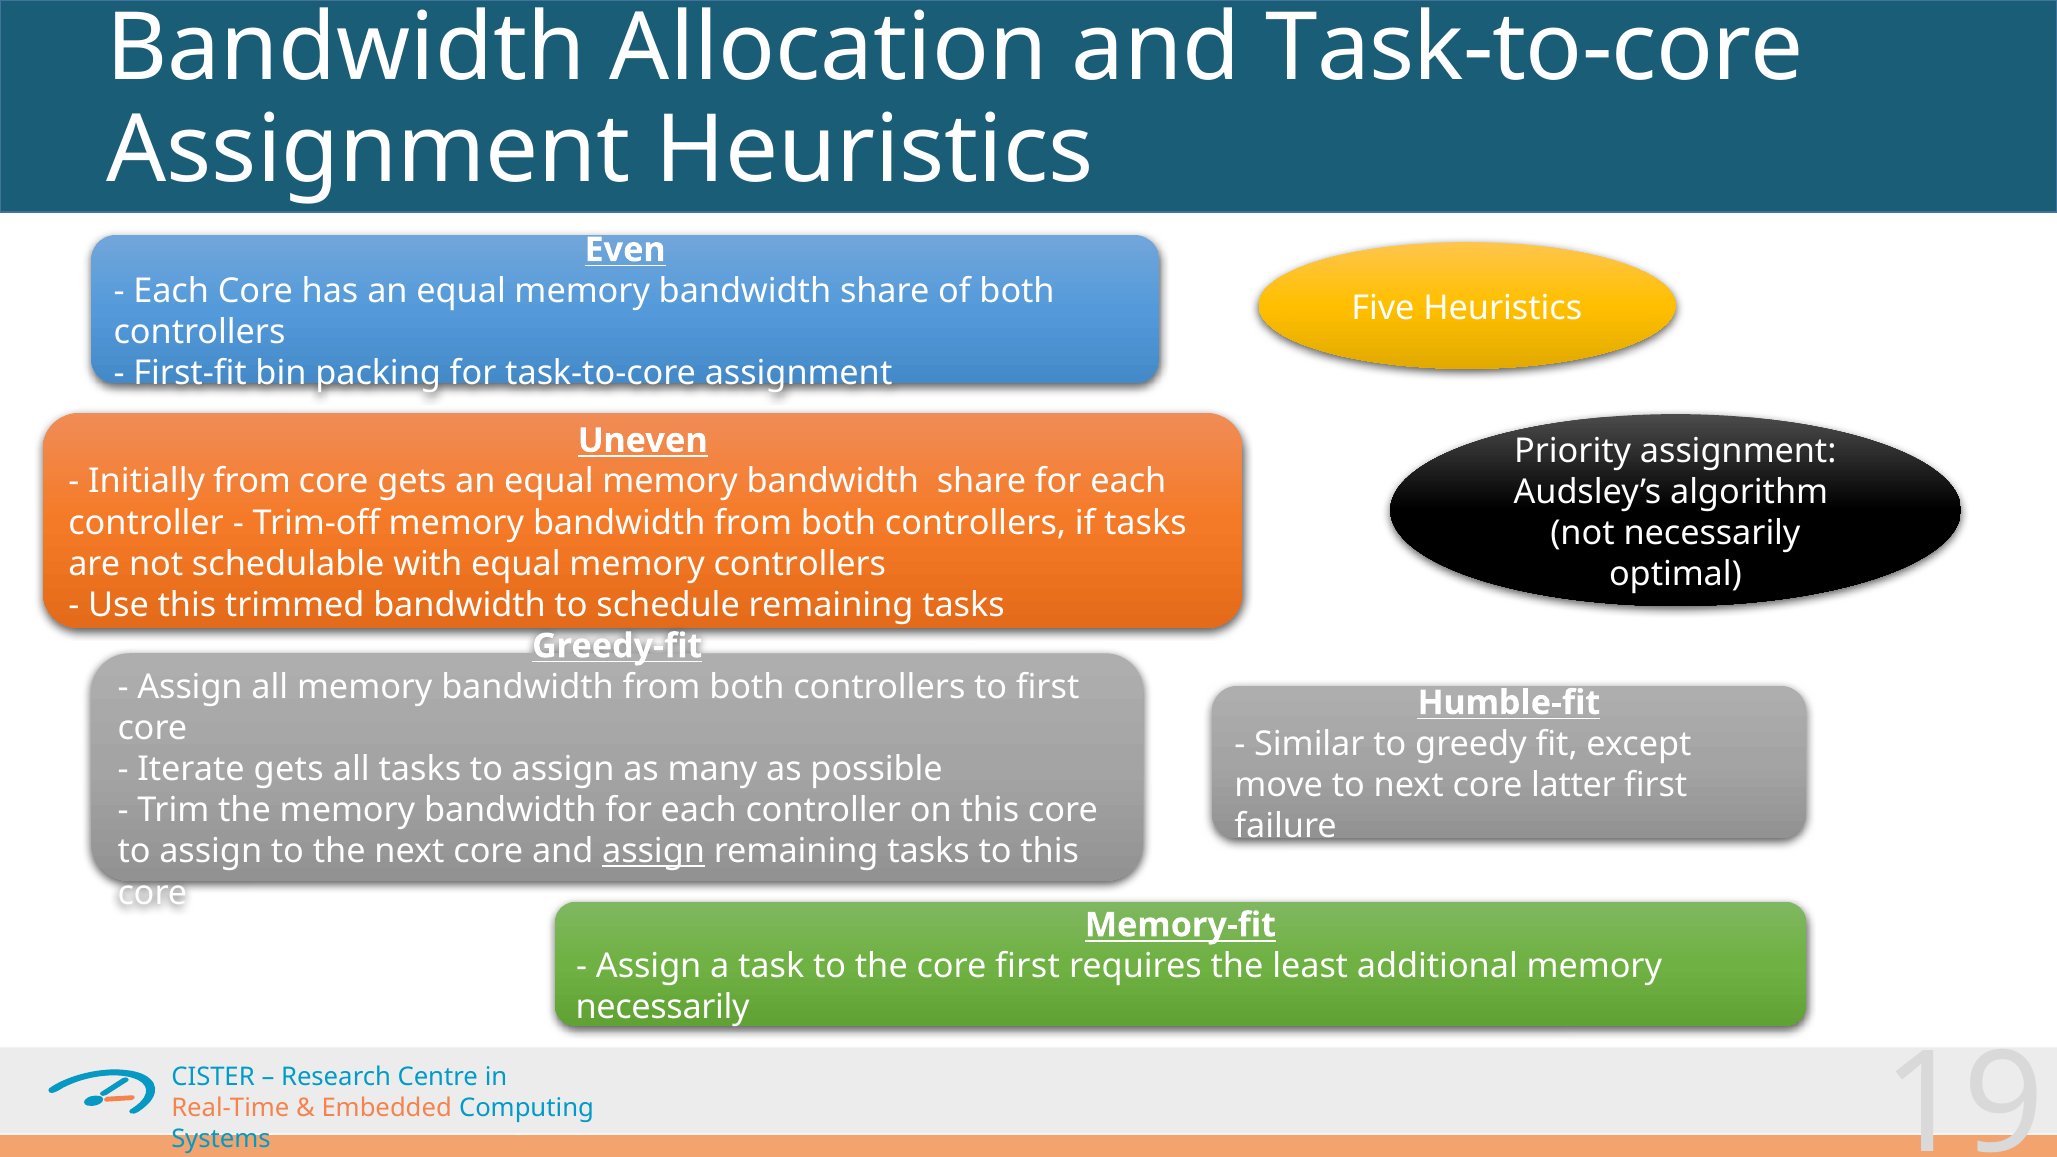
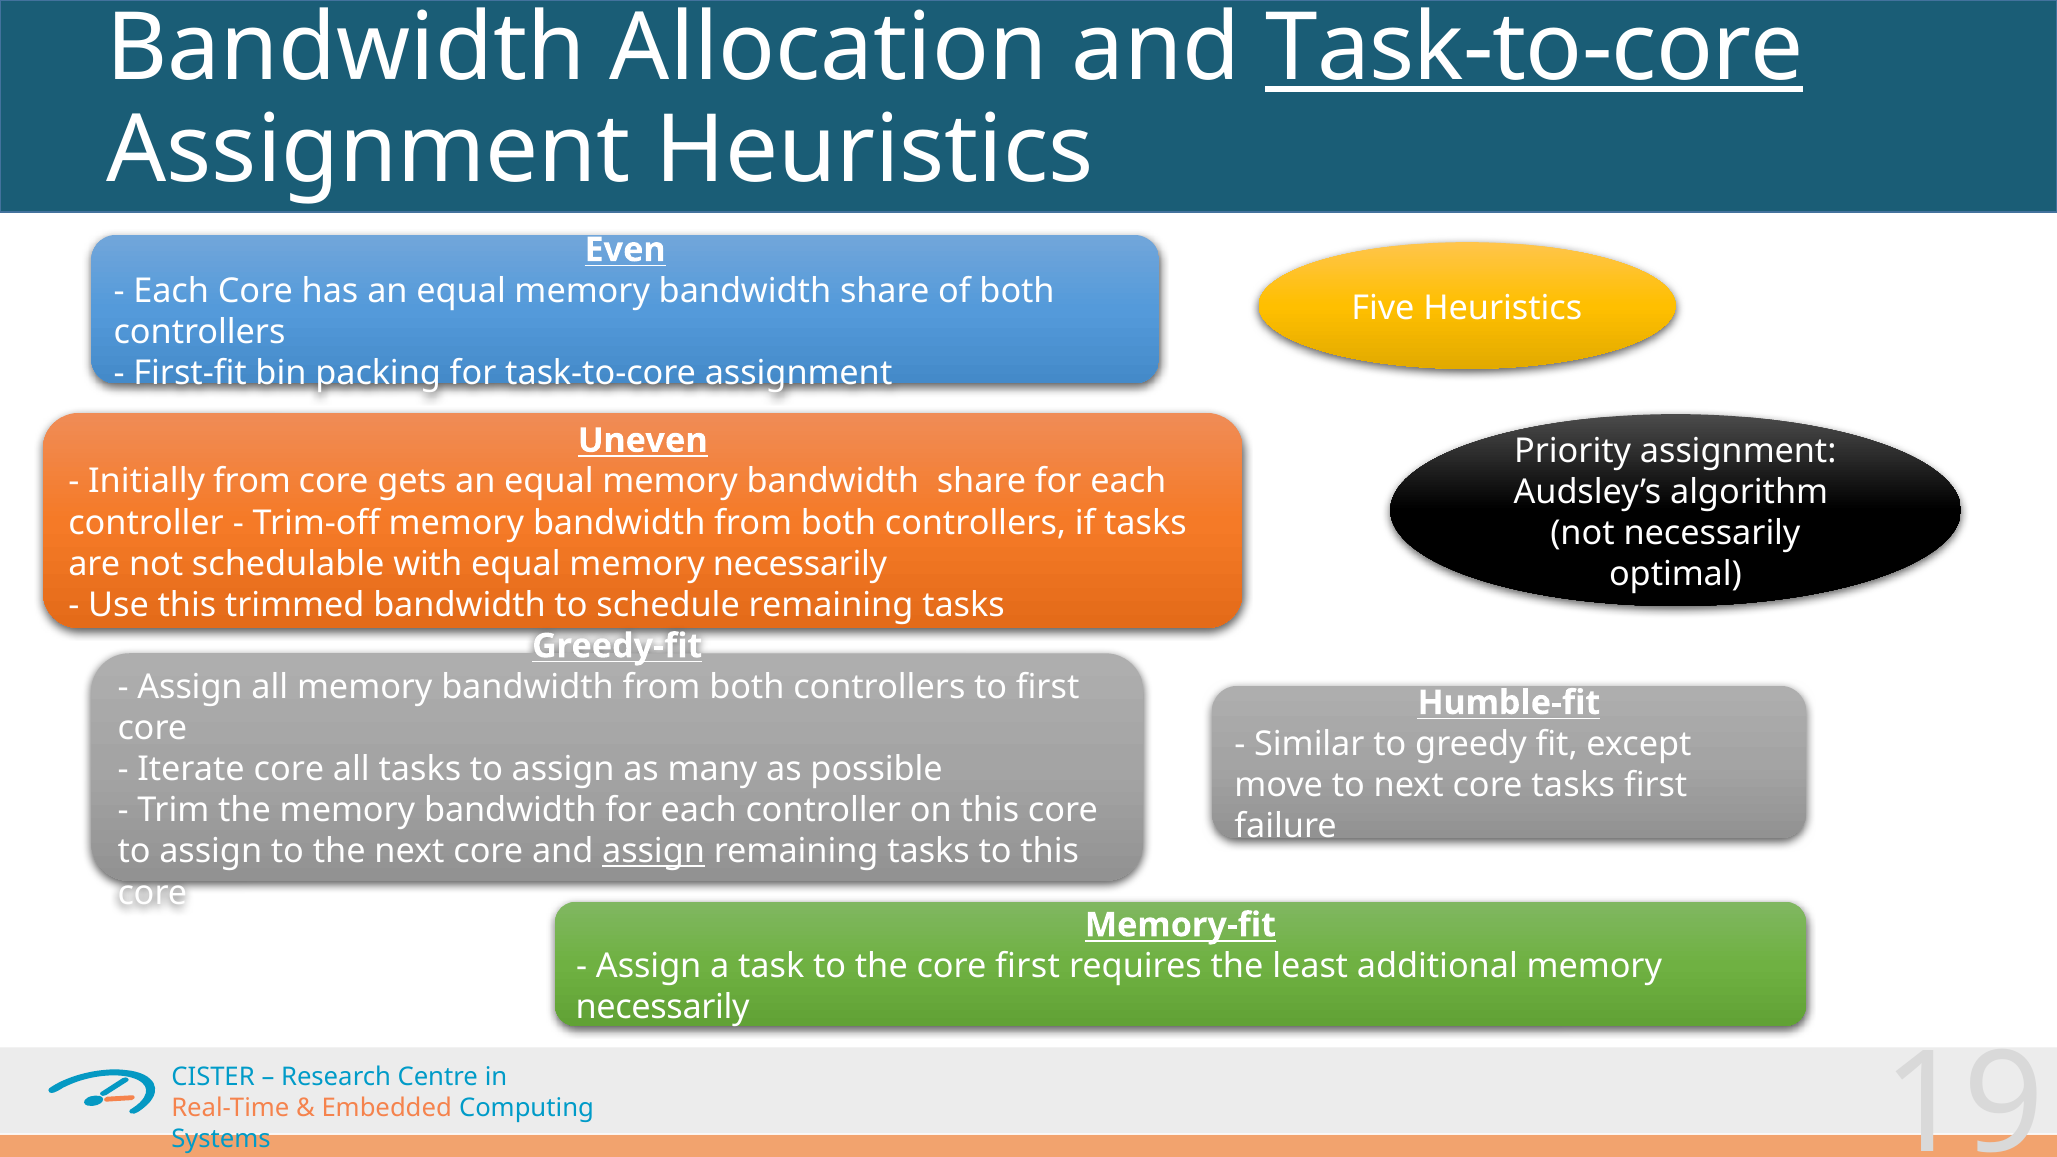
Task-to-core underline: none -> present (1534, 48)
equal memory controllers: controllers -> necessarily (800, 564)
Iterate gets: gets -> core (289, 769)
core latter: latter -> tasks (1573, 785)
